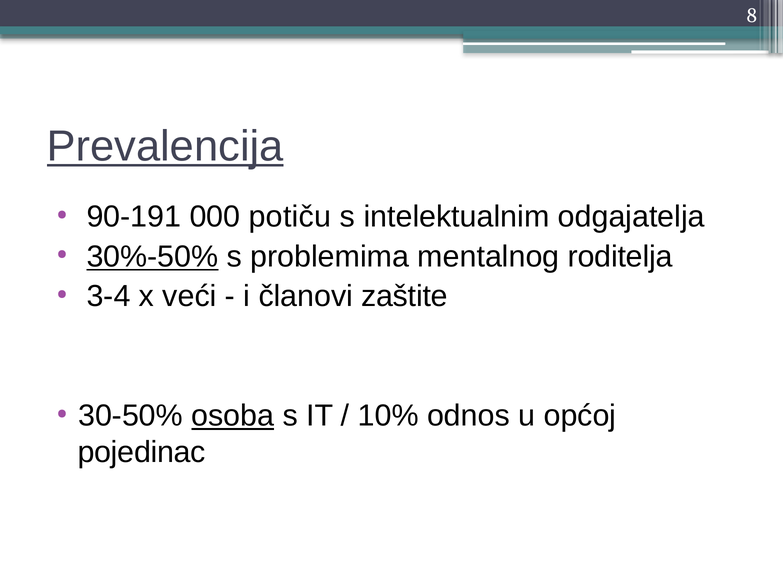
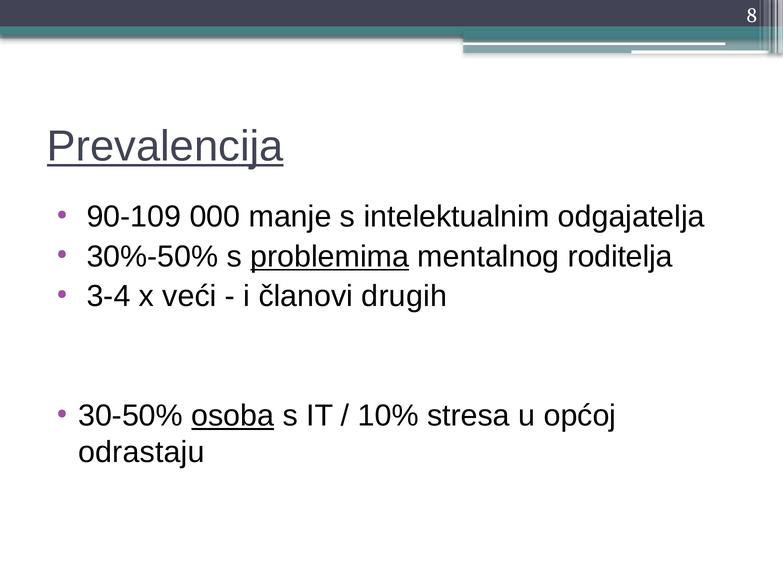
90-191: 90-191 -> 90-109 (134, 217)
potiču: potiču -> manje (290, 217)
30%-50% underline: present -> none (152, 257)
problemima underline: none -> present (330, 257)
zaštite: zaštite -> drugih (404, 297)
odnos: odnos -> stresa (468, 416)
pojedinac: pojedinac -> odrastaju (141, 453)
